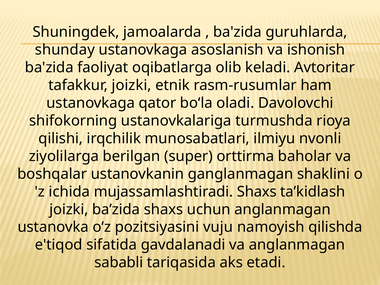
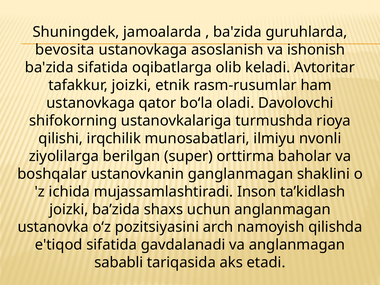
shunday: shunday -> bevosita (65, 50)
ba'zida faoliyat: faoliyat -> sifatida (103, 67)
mujassamlashtiradi Shaxs: Shaxs -> Inson (257, 192)
vuju: vuju -> arch (218, 227)
